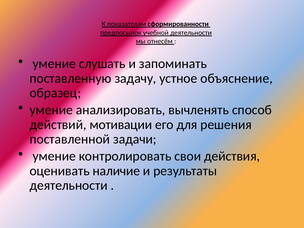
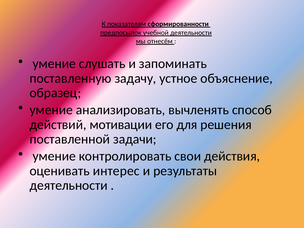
наличие: наличие -> интерес (116, 171)
